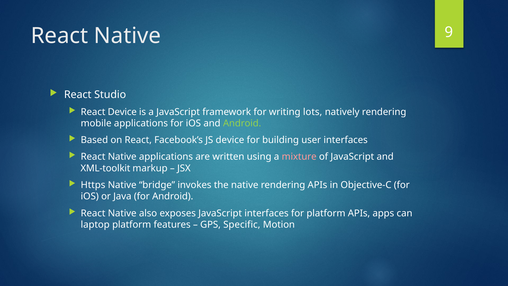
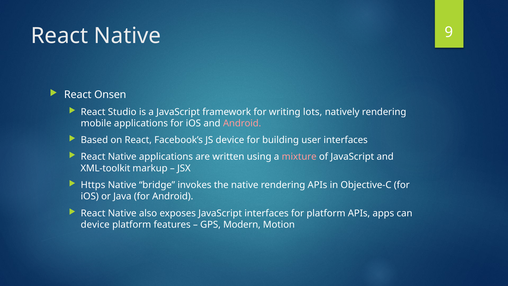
Studio: Studio -> Onsen (110, 95)
React Device: Device -> Studio (122, 112)
Android colour: light green -> pink (242, 123)
laptop: laptop -> device (95, 224)
Specific: Specific -> Modern (242, 224)
